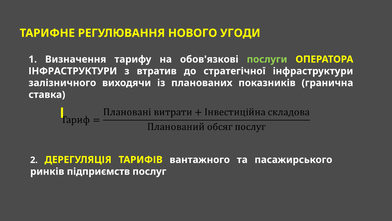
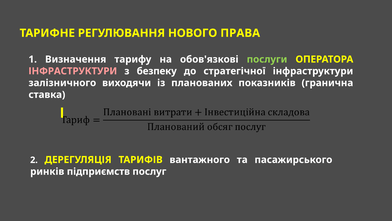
УГОДИ: УГОДИ -> ПРАВА (240, 33)
ІНФРАСТРУКТУРИ colour: white -> pink (73, 71)
втратив: втратив -> безпеку (157, 71)
